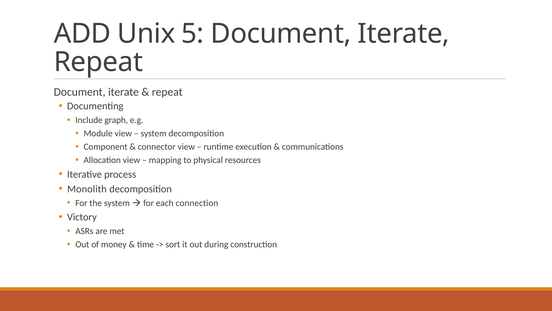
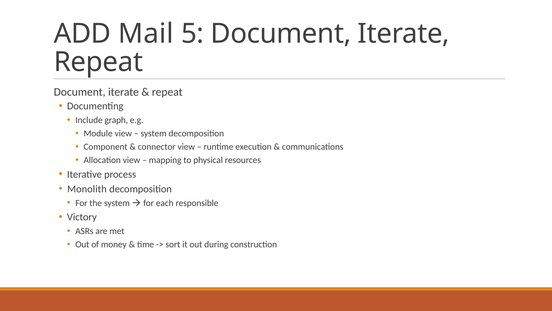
Unix: Unix -> Mail (146, 34)
connection: connection -> responsible (197, 203)
